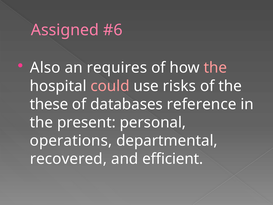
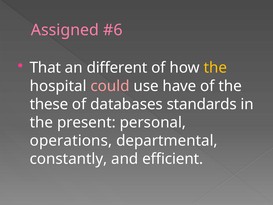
Also: Also -> That (45, 68)
requires: requires -> different (117, 68)
the colour: pink -> yellow (215, 68)
risks: risks -> have (179, 86)
reference: reference -> standards (202, 104)
recovered: recovered -> constantly (68, 159)
